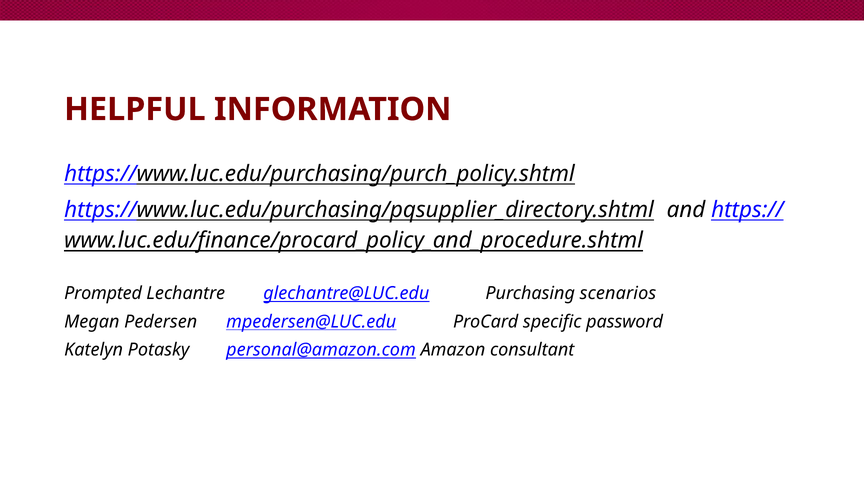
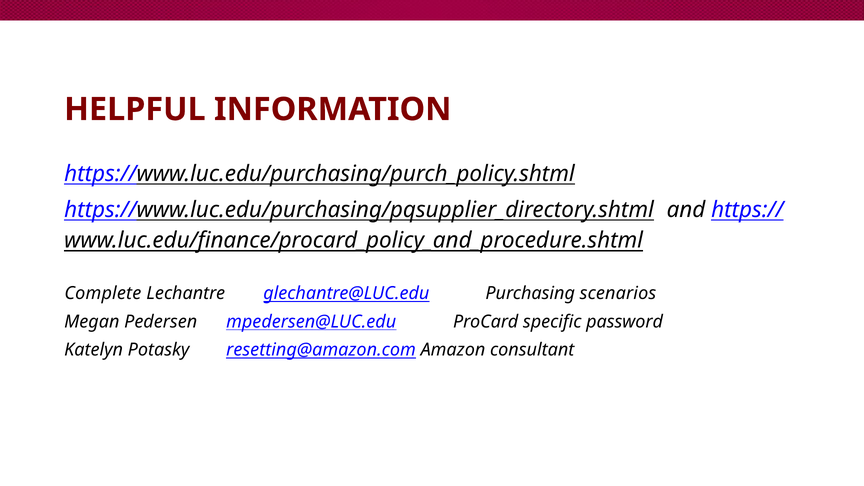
Prompted: Prompted -> Complete (103, 293)
personal@amazon.com: personal@amazon.com -> resetting@amazon.com (321, 350)
